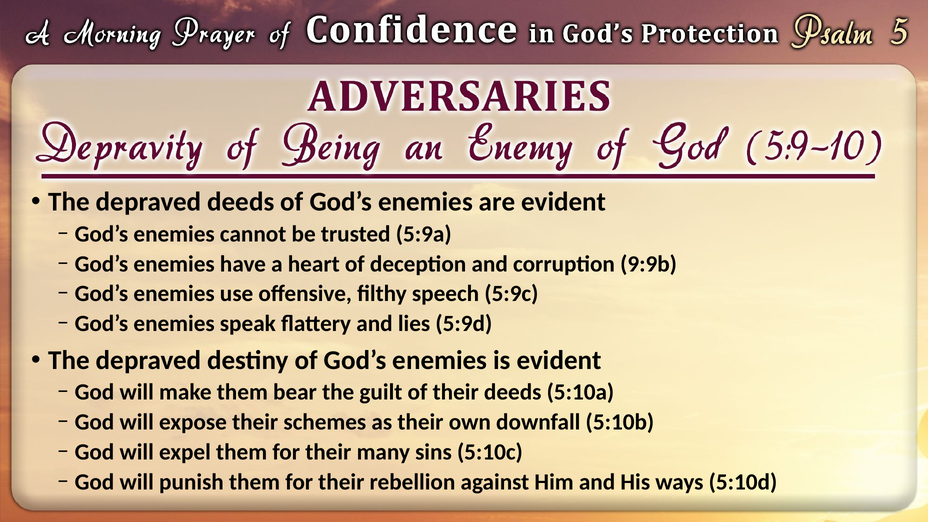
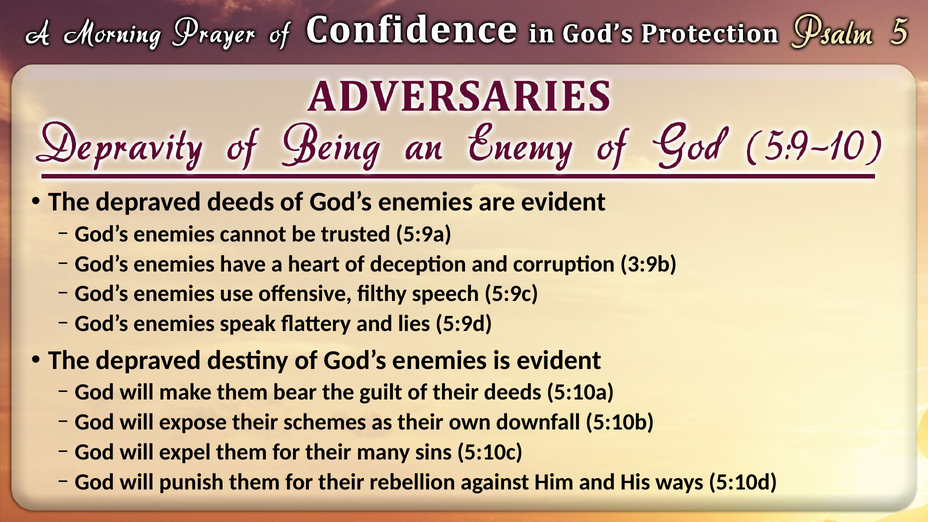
9:9b: 9:9b -> 3:9b (649, 264)
